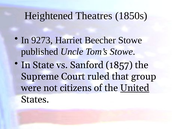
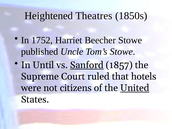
9273: 9273 -> 1752 (42, 40)
State: State -> Until (43, 65)
Sanford underline: none -> present (87, 65)
group: group -> hotels (144, 77)
